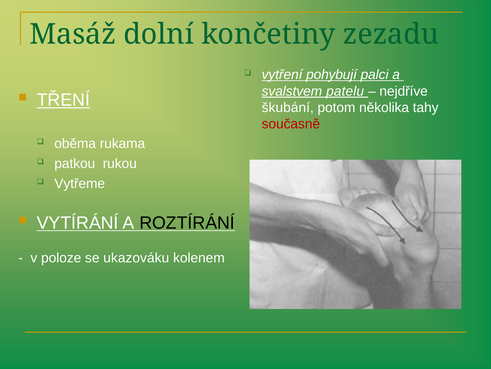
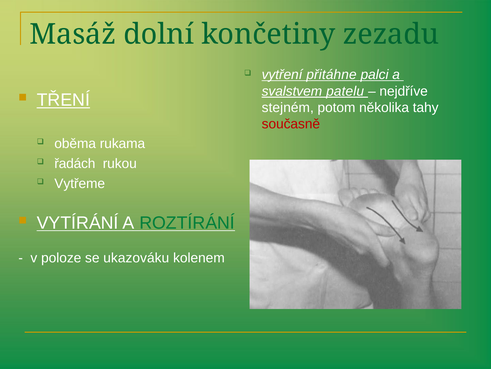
pohybují: pohybují -> přitáhne (331, 75)
škubání: škubání -> stejném (288, 107)
patkou: patkou -> řadách (75, 163)
ROZTÍRÁNÍ colour: black -> green (187, 222)
